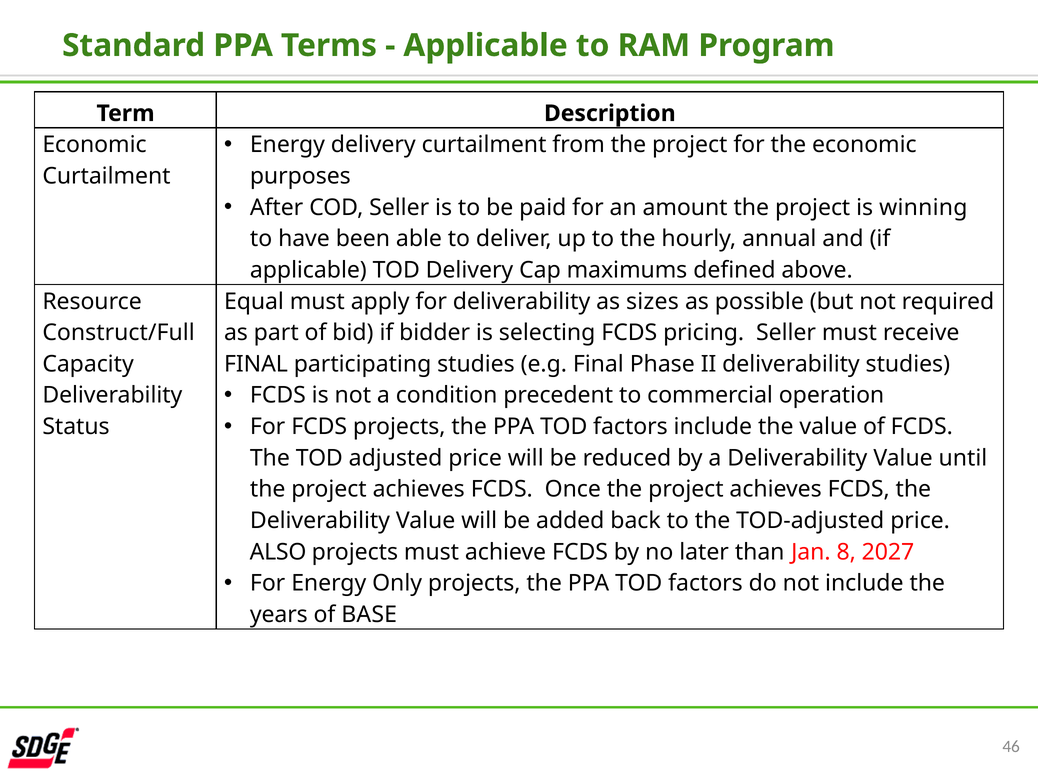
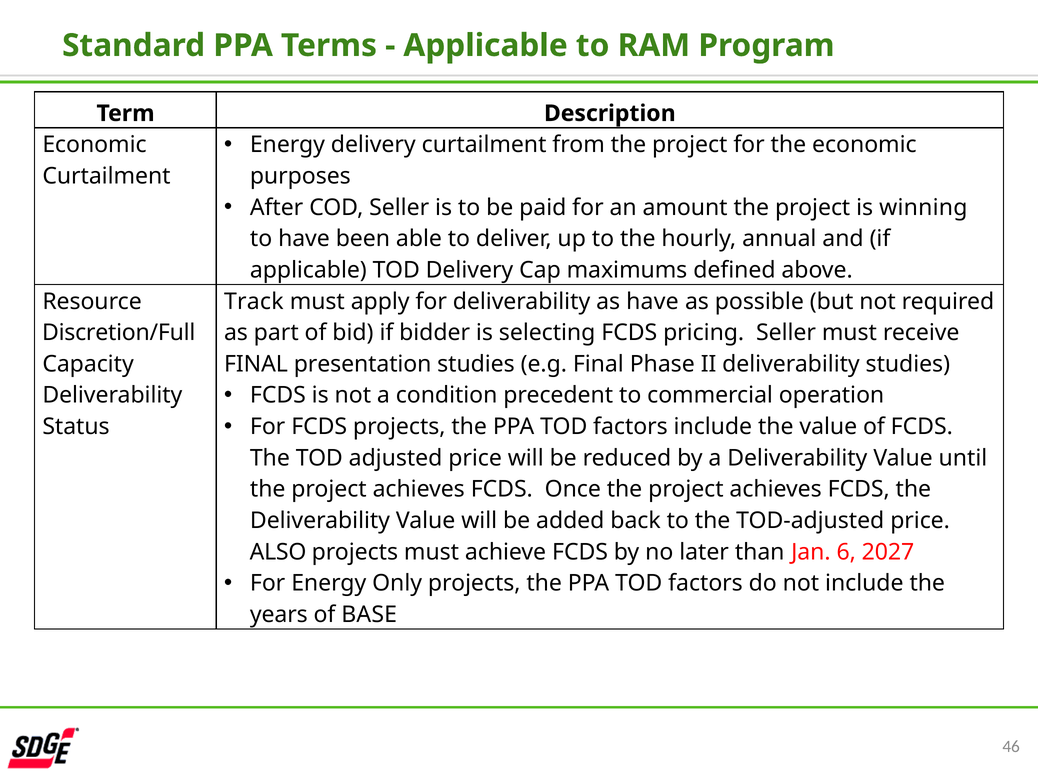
Equal: Equal -> Track (254, 301)
as sizes: sizes -> have (652, 301)
Construct/Full: Construct/Full -> Discretion/Full (119, 333)
participating: participating -> presentation (363, 364)
8: 8 -> 6 (846, 552)
